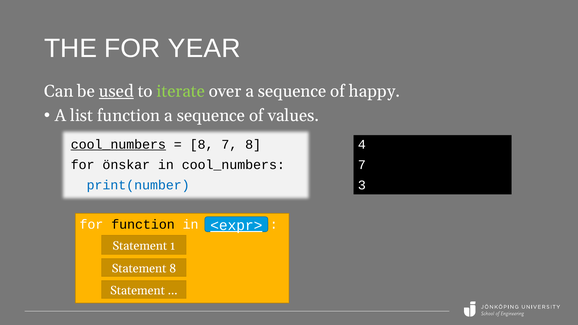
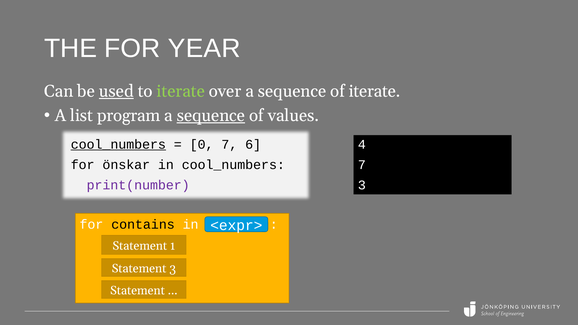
of happy: happy -> iterate (375, 91)
list function: function -> program (129, 116)
sequence underline: none -> present (211, 116)
8: 8 -> 0 (202, 144)
7 8: 8 -> 6 (253, 144)
print(number colour: blue -> purple (138, 185)
for function: function -> contains (143, 224)
<expr> underline: present -> none (236, 225)
Statement 8: 8 -> 3 (173, 268)
